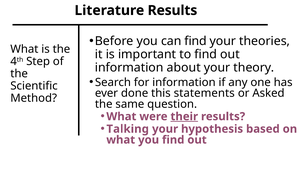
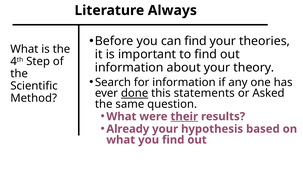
Literature Results: Results -> Always (172, 10)
done underline: none -> present (135, 93)
Talking: Talking -> Already (128, 129)
